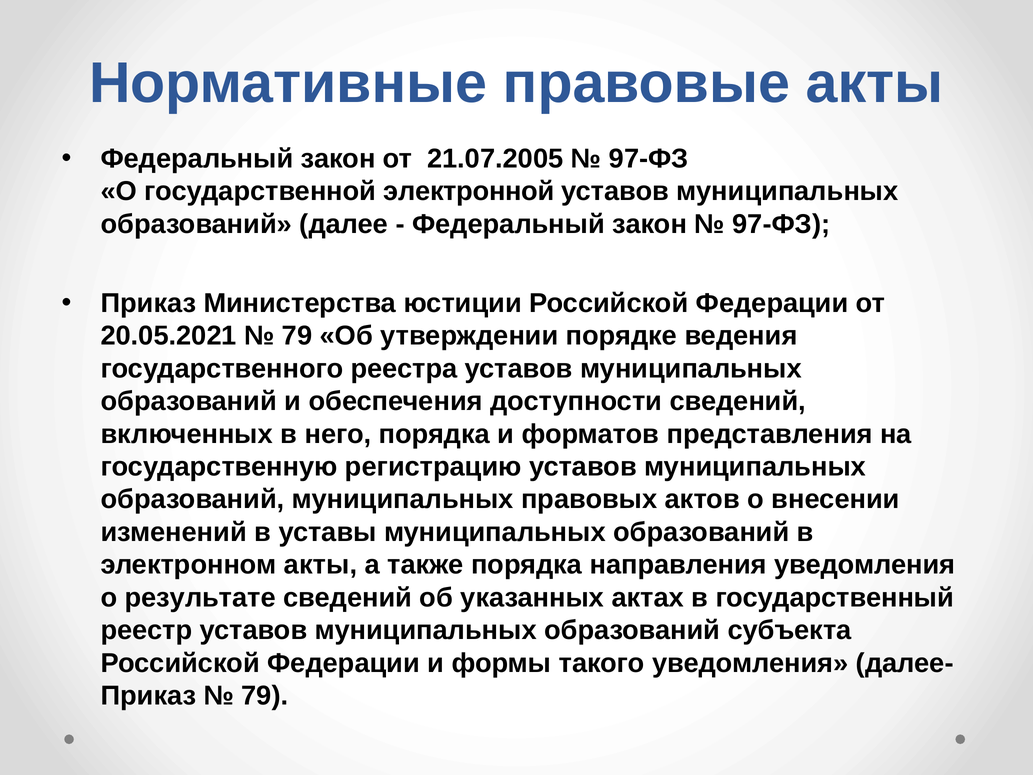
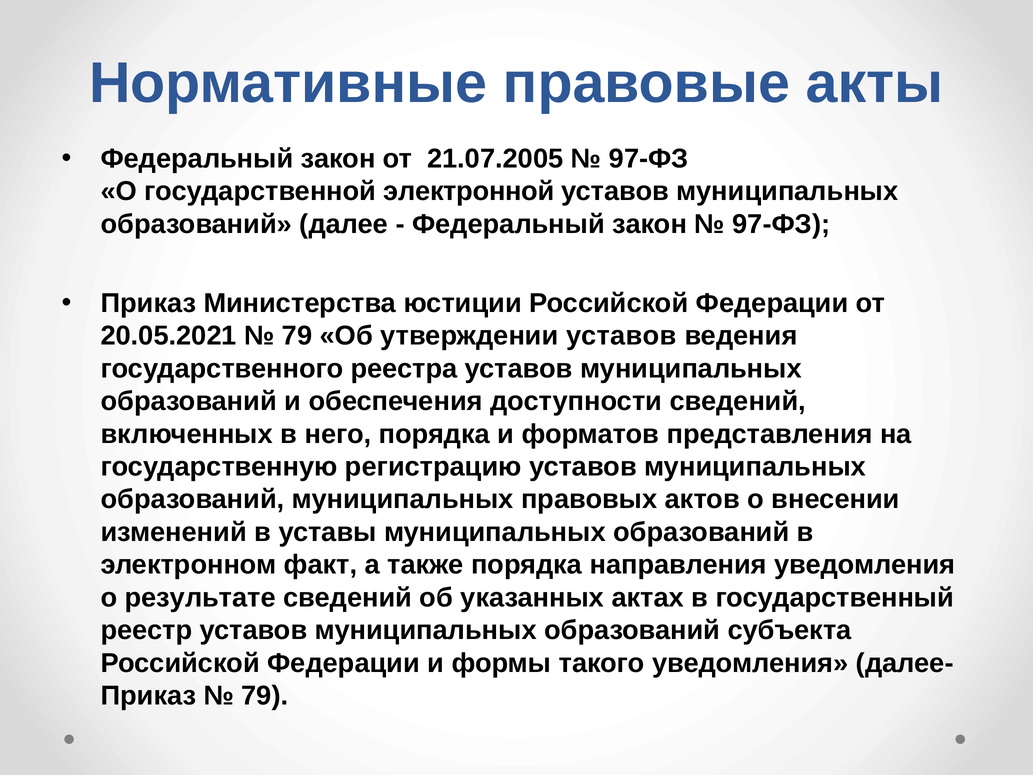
утверждении порядке: порядке -> уставов (621, 336)
электронном акты: акты -> факт (321, 565)
